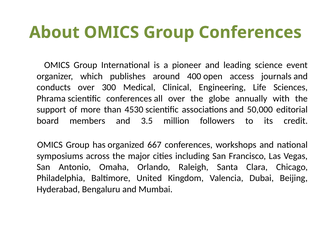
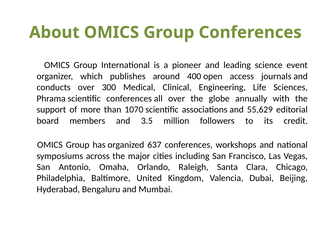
4530: 4530 -> 1070 (134, 110)
50,000: 50,000 -> 55,629 (260, 110)
667: 667 -> 637 (154, 145)
